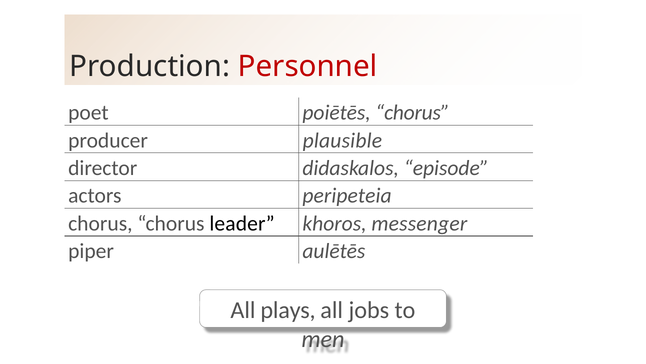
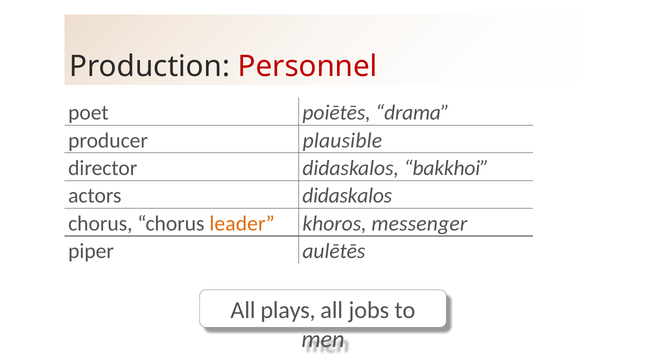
poiētēs chorus: chorus -> drama (413, 113)
episode: episode -> bakkhoi (446, 168)
actors peripeteia: peripeteia -> didaskalos (347, 196)
leader colour: black -> orange (242, 223)
